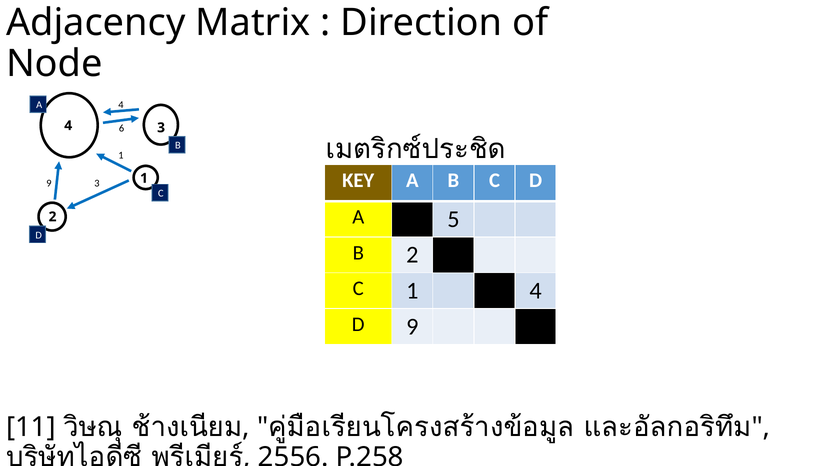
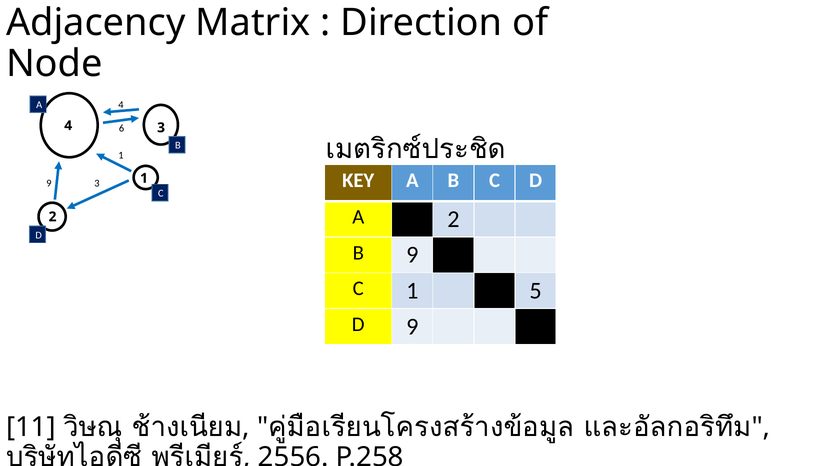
A 5: 5 -> 2 (453, 219)
B 2: 2 -> 9 (412, 255)
1 4: 4 -> 5 (536, 291)
